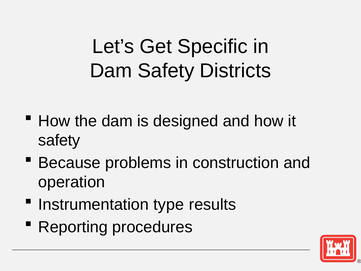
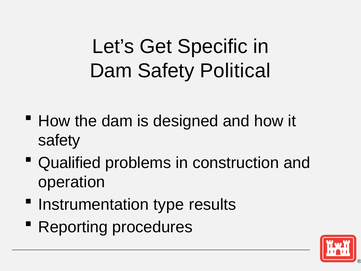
Districts: Districts -> Political (235, 71)
Because: Because -> Qualified (69, 163)
